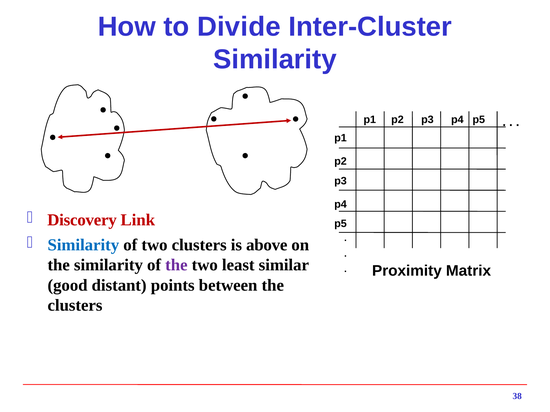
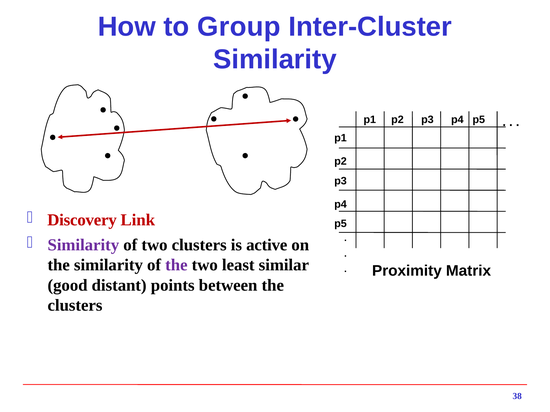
Divide: Divide -> Group (239, 27)
Similarity colour: blue -> purple (83, 245)
above: above -> active (267, 245)
